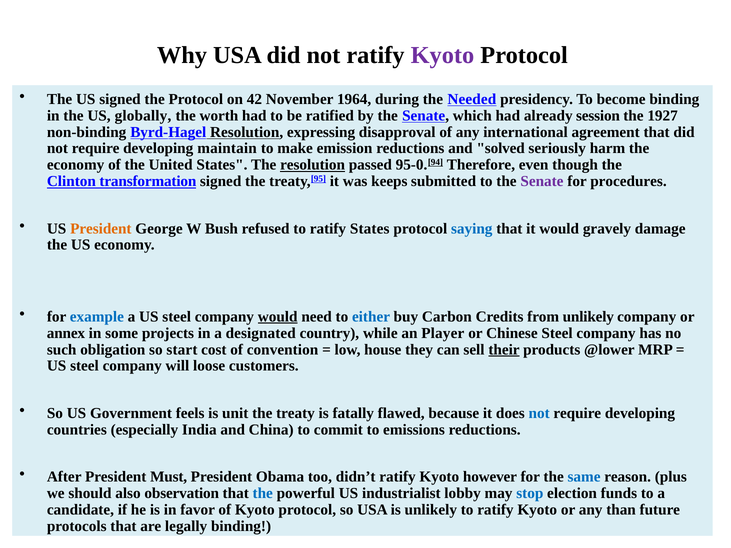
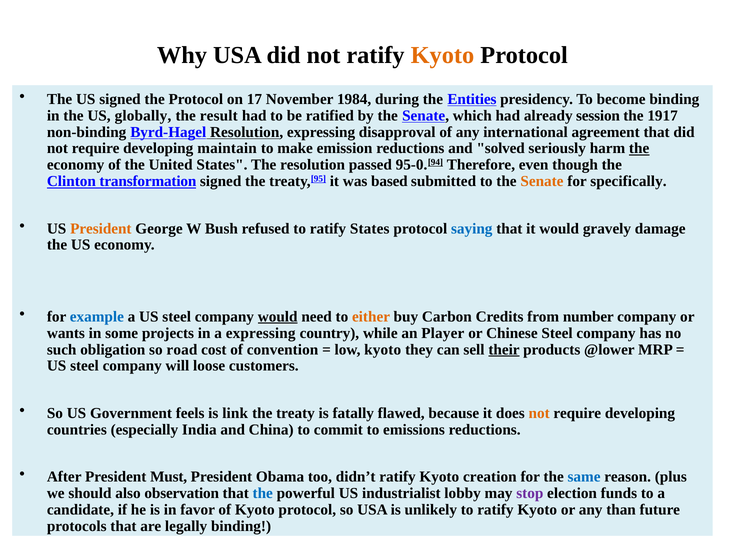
Kyoto colour: purple -> orange (442, 55)
42: 42 -> 17 (254, 99)
1964: 1964 -> 1984 (354, 99)
Needed: Needed -> Entities (472, 99)
worth: worth -> result (219, 116)
1927: 1927 -> 1917 (663, 116)
the underline: none -> present (639, 149)
resolution underline: present -> none (313, 165)
keeps: keeps -> based (389, 181)
Senate colour: purple -> orange (542, 181)
procedures: procedures -> specifically (628, 181)
either colour: blue -> orange (371, 317)
from unlikely: unlikely -> number (588, 317)
annex: annex -> wants (66, 333)
a designated: designated -> expressing (261, 333)
start: start -> road (182, 350)
low house: house -> kyoto (383, 350)
unit: unit -> link (235, 413)
not colour: blue -> orange (539, 413)
however: however -> creation (490, 477)
stop colour: blue -> purple (530, 493)
